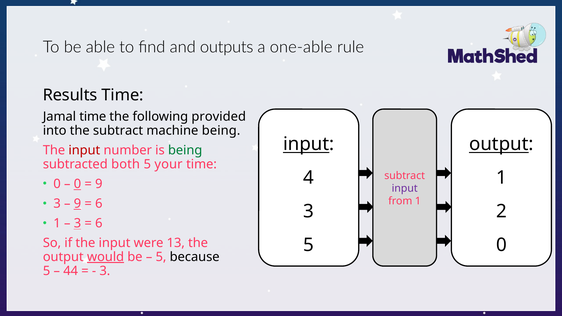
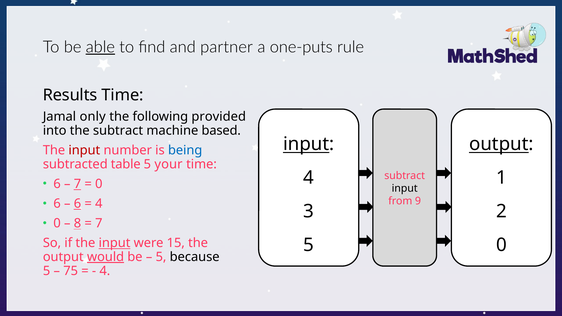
able underline: none -> present (100, 47)
outputs: outputs -> partner (227, 47)
one-able: one-able -> one-puts (301, 47)
Jamal time: time -> only (93, 117)
machine being: being -> based (221, 131)
being colour: green -> blue (185, 150)
both: both -> table (126, 164)
0: 0 -> 6 (57, 184)
0: 0 -> 7 (78, 184)
9: 9 -> 0 (99, 184)
input colour: purple -> black (405, 188)
3: 3 -> 6 (57, 204)
9: 9 -> 6 (78, 204)
6: 6 -> 4 (99, 204)
from 1: 1 -> 9 (418, 201)
1: 1 -> 0 (57, 223)
3: 3 -> 8 (78, 223)
6: 6 -> 7 (99, 223)
input underline: none -> present (115, 243)
13: 13 -> 15 (176, 243)
44: 44 -> 75 (71, 271)
3: 3 -> 4 (105, 271)
